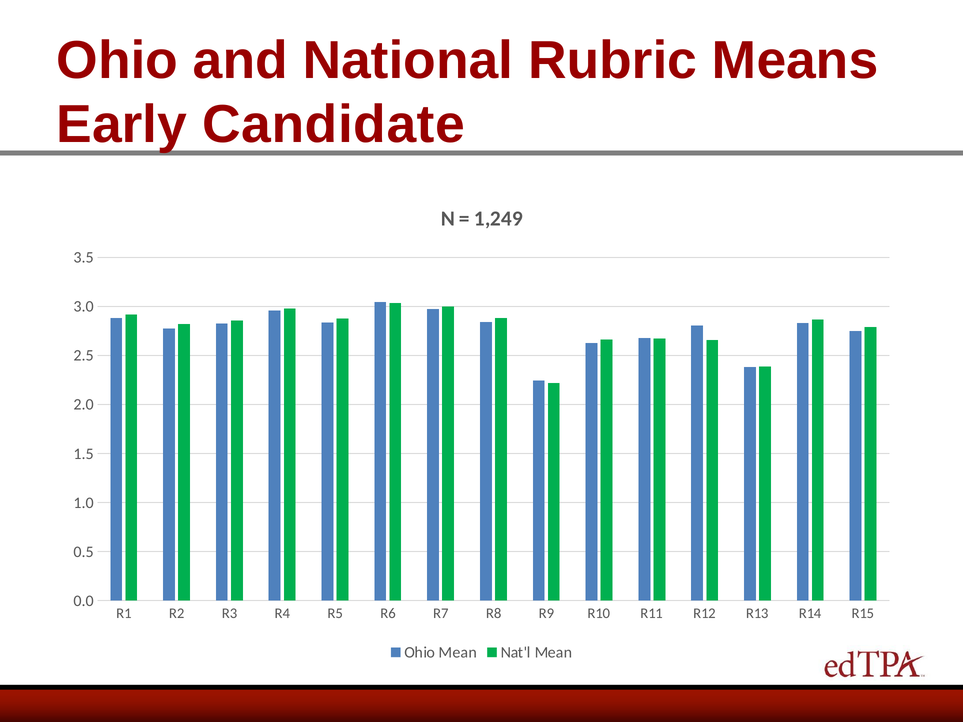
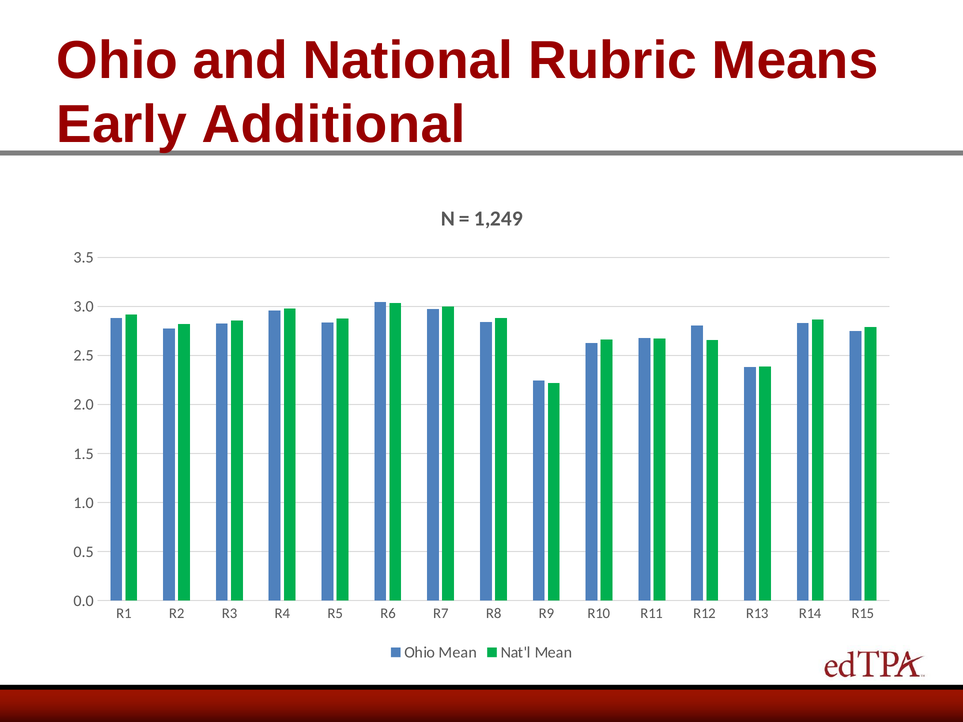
Candidate: Candidate -> Additional (334, 125)
